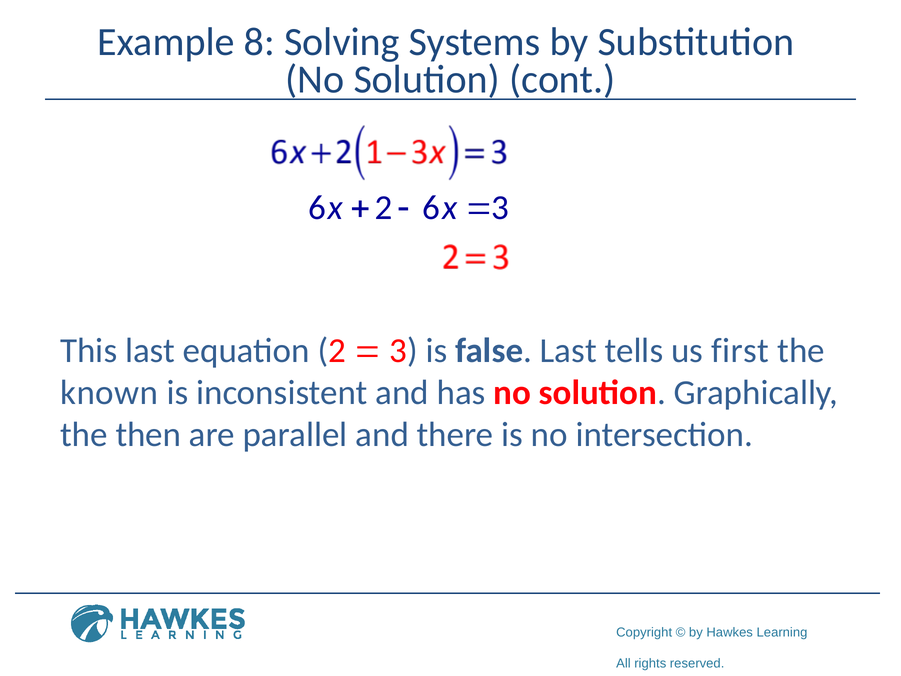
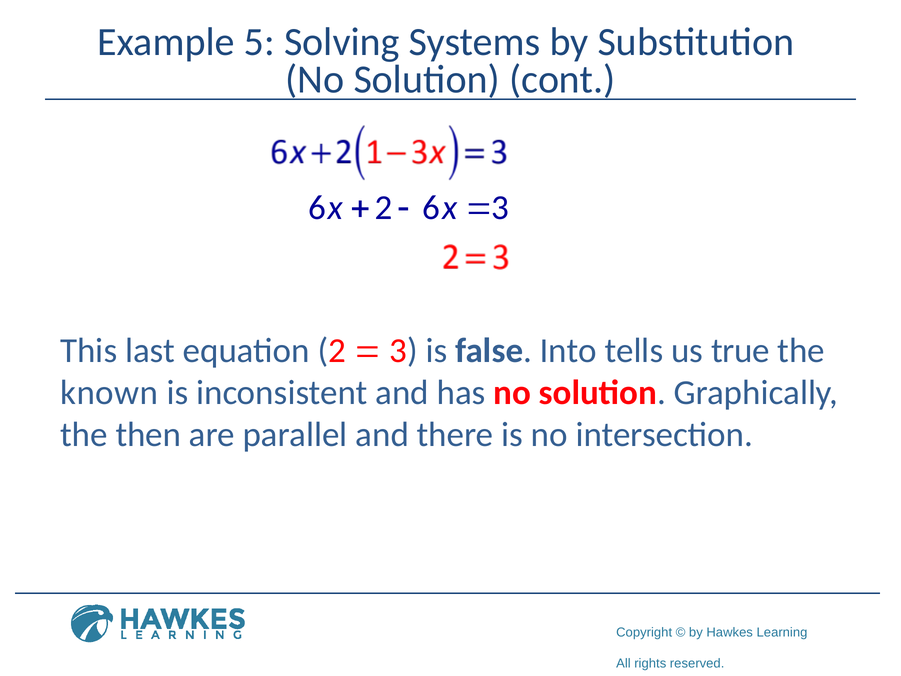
8: 8 -> 5 (259, 42)
false Last: Last -> Into (568, 350)
first: first -> true (740, 350)
